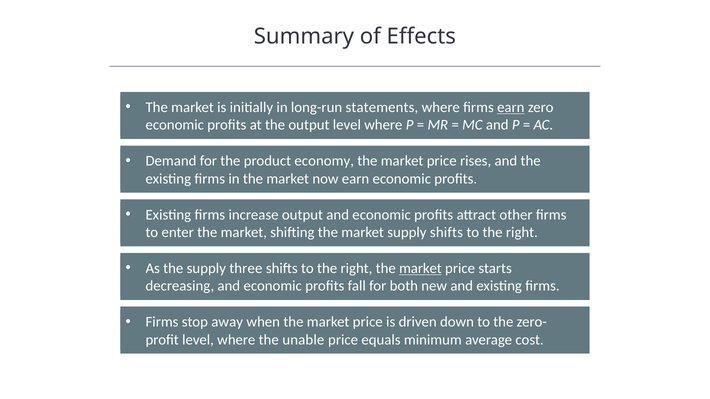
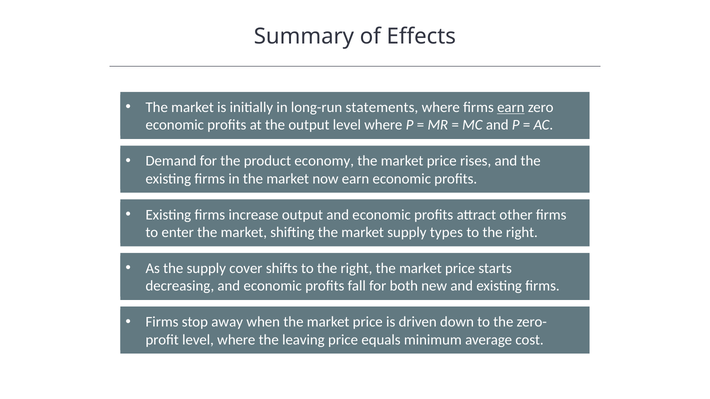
supply shifts: shifts -> types (446, 233)
three: three -> cover (246, 269)
market underline: present -> none (420, 269)
unable: unable -> leaving (303, 340)
